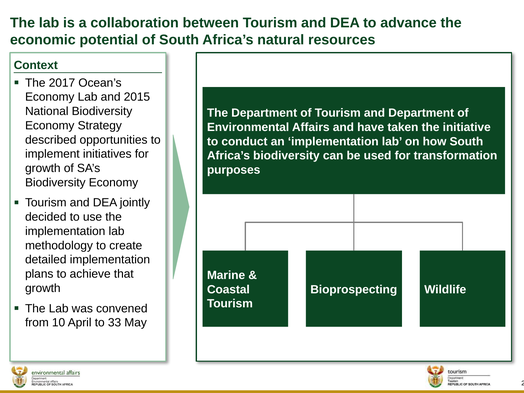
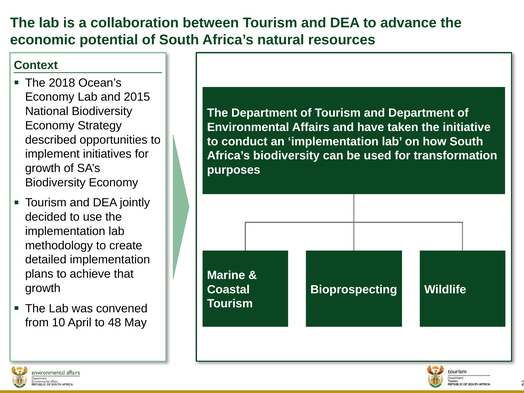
2017: 2017 -> 2018 (62, 83)
33: 33 -> 48 (115, 323)
